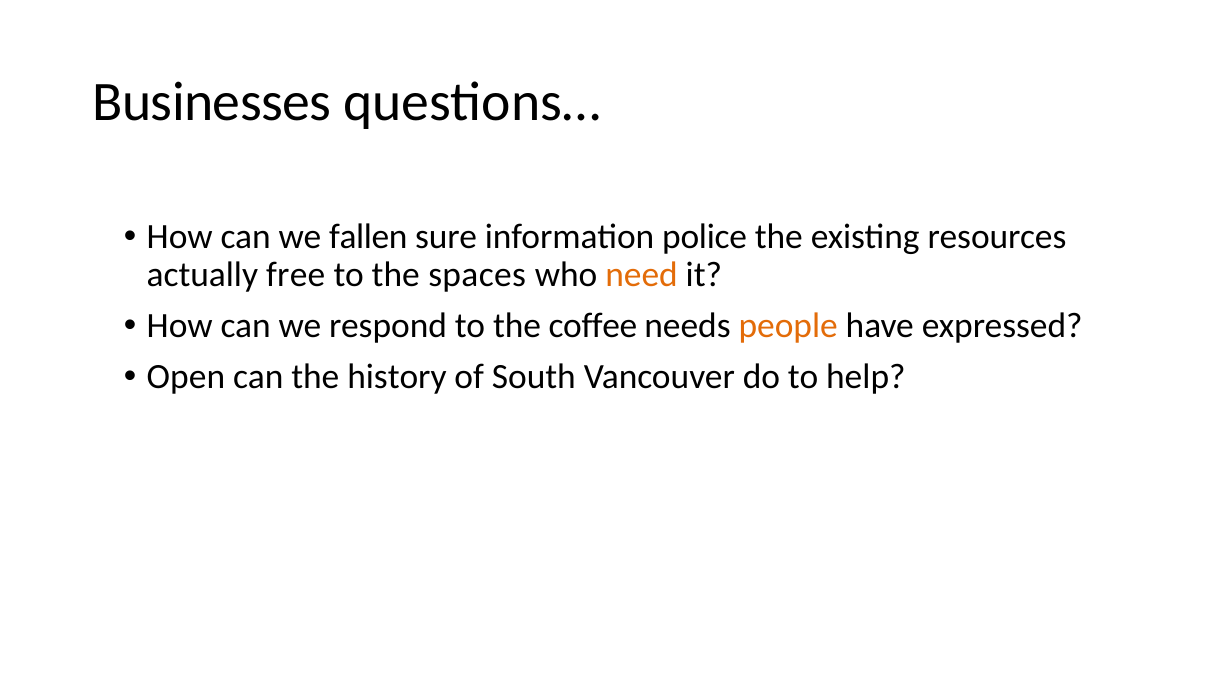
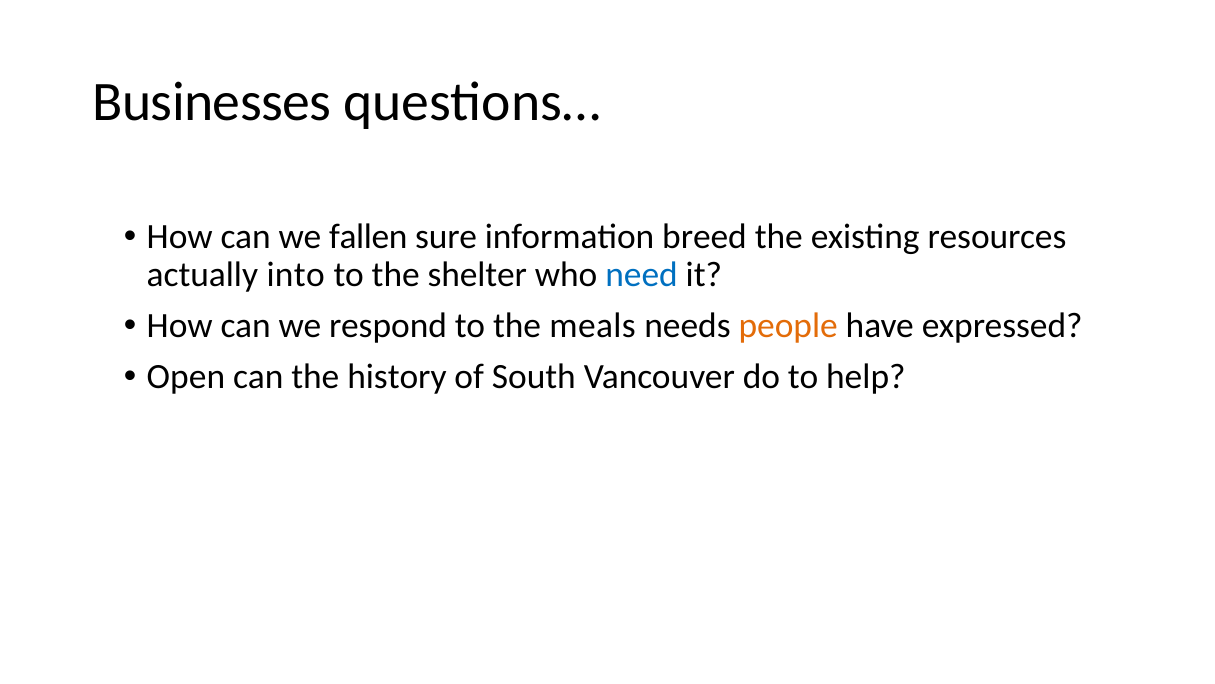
police: police -> breed (705, 237)
free: free -> into (296, 275)
spaces: spaces -> shelter (477, 275)
need colour: orange -> blue (642, 275)
coffee: coffee -> meals (593, 326)
